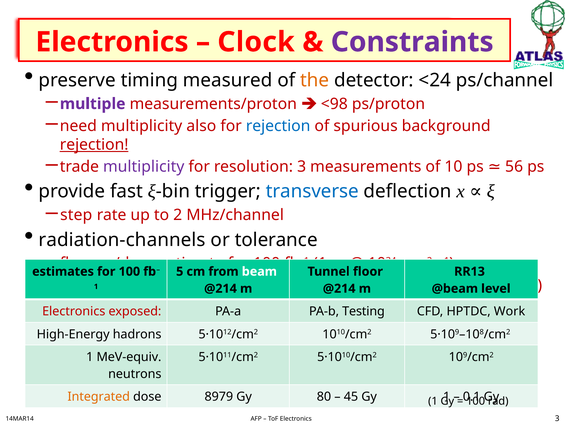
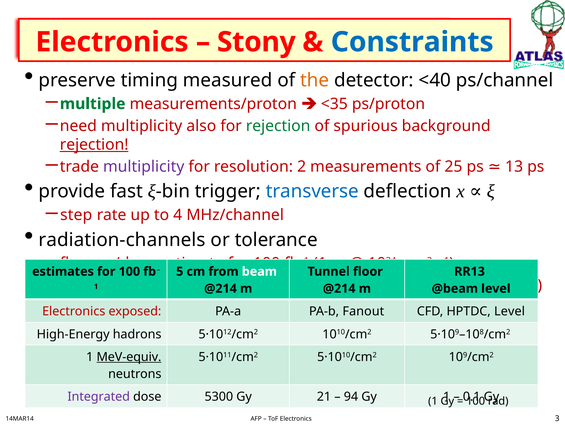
Clock: Clock -> Stony (256, 42)
Constraints colour: purple -> blue (412, 42)
<24: <24 -> <40 (435, 80)
multiple colour: purple -> green (93, 104)
<98: <98 -> <35 (334, 104)
rejection colour: blue -> green (278, 126)
resolution 3: 3 -> 2 (302, 167)
10: 10 -> 25 (453, 167)
56: 56 -> 13 (514, 167)
2: 2 -> 4 (178, 215)
Testing: Testing -> Fanout (363, 311)
HPTDC Work: Work -> Level (510, 311)
MeV-equiv underline: none -> present (129, 357)
Integrated colour: orange -> purple (99, 397)
8979: 8979 -> 5300 (219, 397)
80: 80 -> 21 (324, 397)
45: 45 -> 94 (351, 397)
